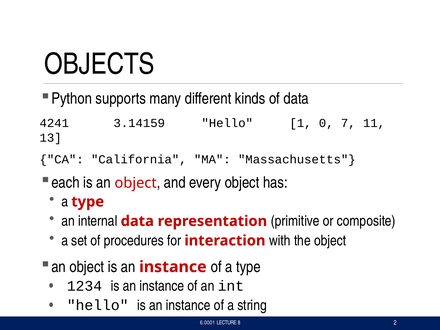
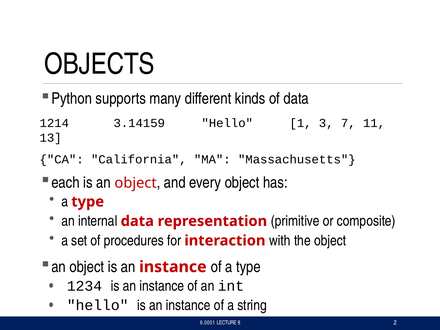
4241: 4241 -> 1214 (54, 123)
0: 0 -> 3 (326, 123)
